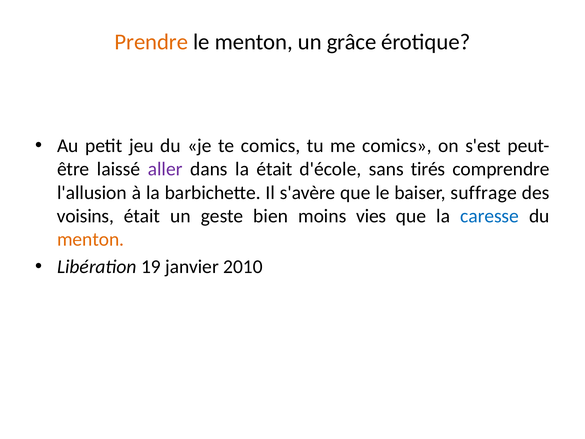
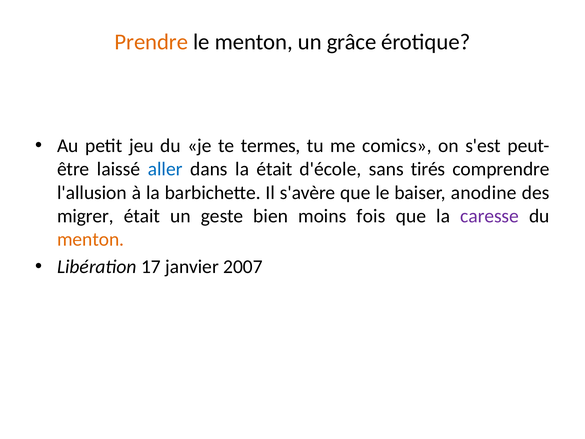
te comics: comics -> termes (271, 146)
aller colour: purple -> blue (165, 169)
suffrage: suffrage -> anodine (484, 192)
voisins: voisins -> migrer (85, 216)
vies: vies -> fois (371, 216)
caresse colour: blue -> purple (490, 216)
19: 19 -> 17 (151, 267)
2010: 2010 -> 2007 (243, 267)
